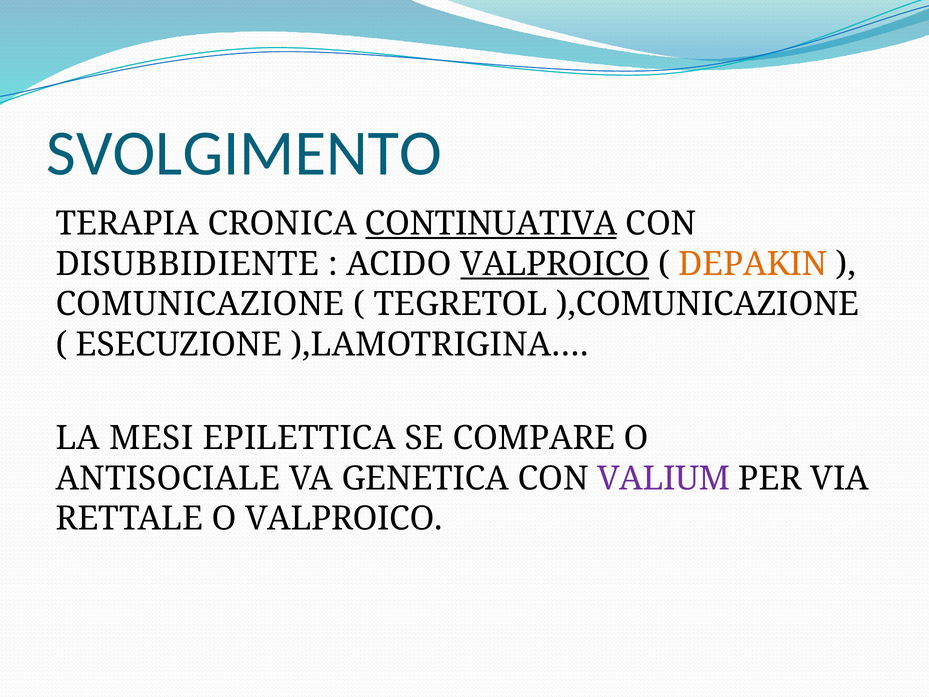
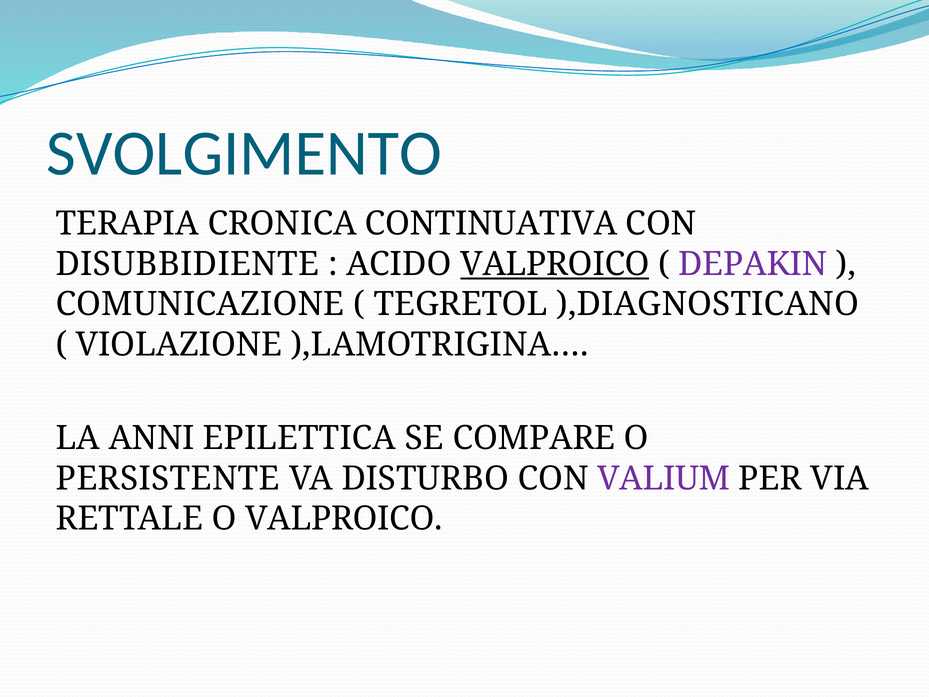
CONTINUATIVA underline: present -> none (491, 224)
DEPAKIN colour: orange -> purple (753, 264)
),COMUNICAZIONE: ),COMUNICAZIONE -> ),DIAGNOSTICANO (708, 304)
ESECUZIONE: ESECUZIONE -> VIOLAZIONE (179, 344)
MESI: MESI -> ANNI (152, 438)
ANTISOCIALE: ANTISOCIALE -> PERSISTENTE (168, 478)
GENETICA: GENETICA -> DISTURBO (425, 478)
